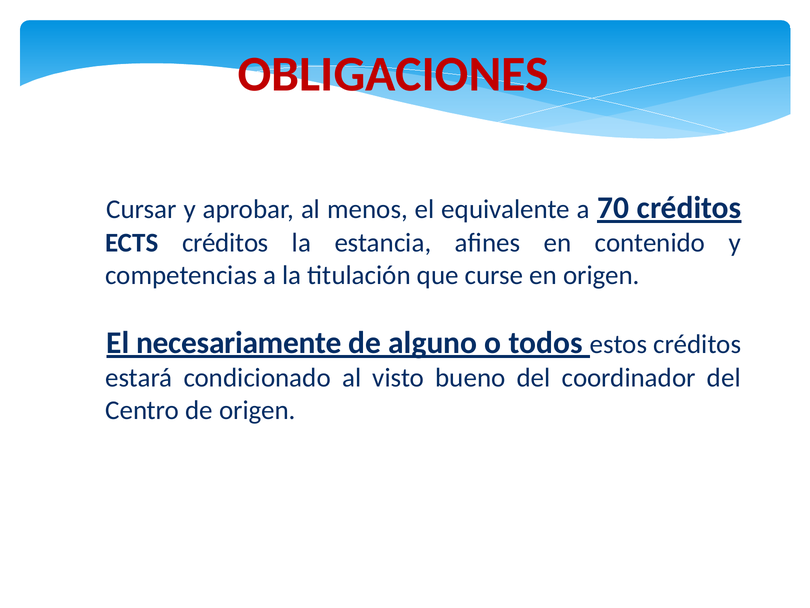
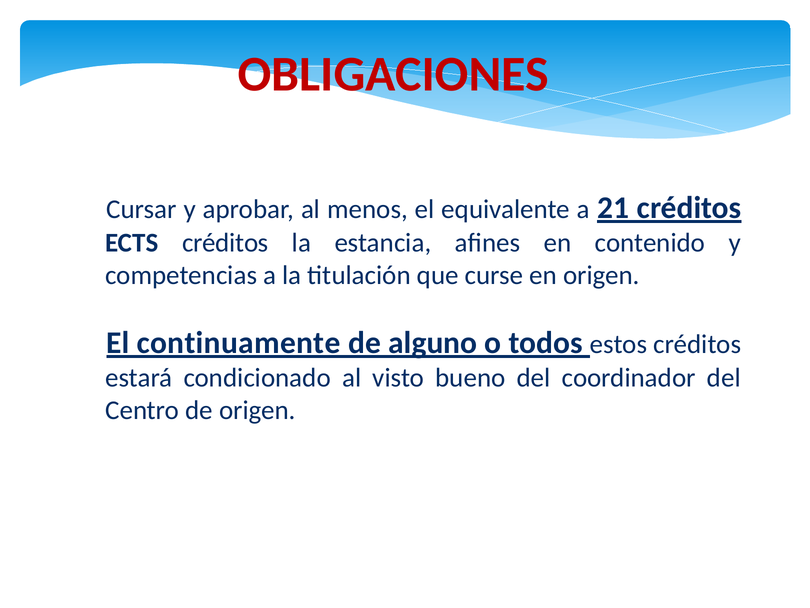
70: 70 -> 21 (613, 208)
necesariamente: necesariamente -> continuamente (239, 343)
